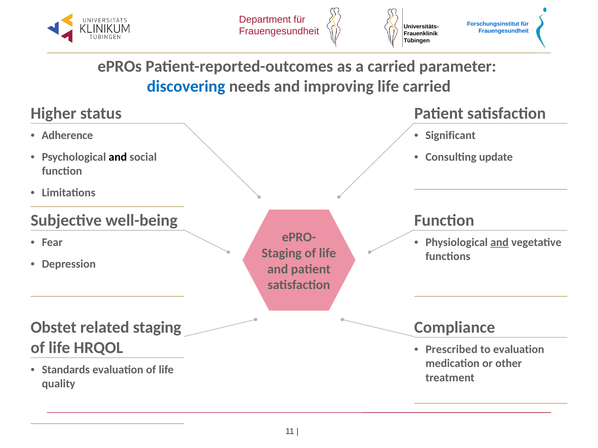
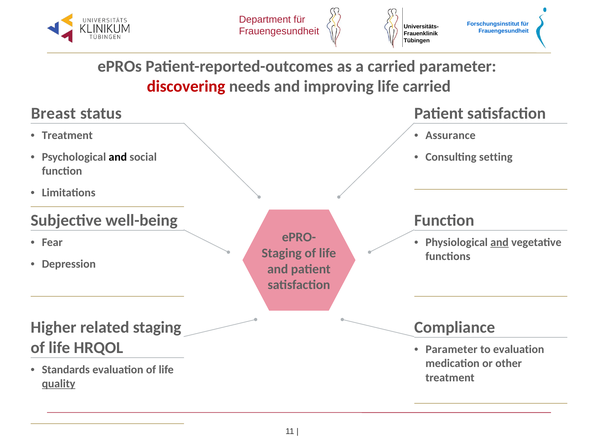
discovering colour: blue -> red (186, 86)
Higher: Higher -> Breast (53, 114)
Adherence: Adherence -> Treatment (67, 135)
Significant: Significant -> Assurance (451, 135)
update: update -> setting (496, 157)
Obstet: Obstet -> Higher (53, 328)
Prescribed: Prescribed -> Parameter (452, 350)
quality underline: none -> present (59, 384)
